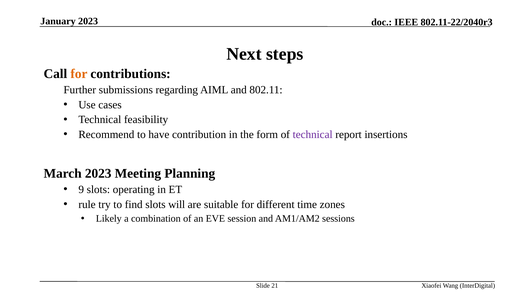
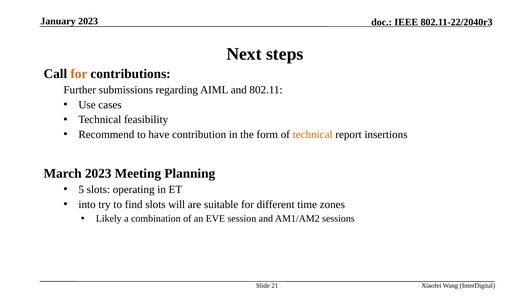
technical colour: purple -> orange (313, 135)
9: 9 -> 5 (81, 190)
rule: rule -> into (87, 205)
